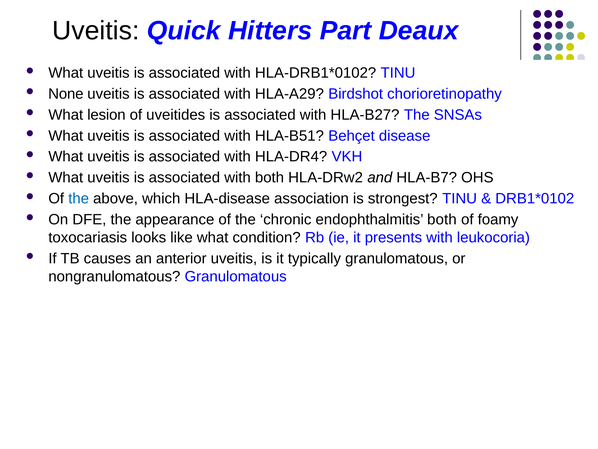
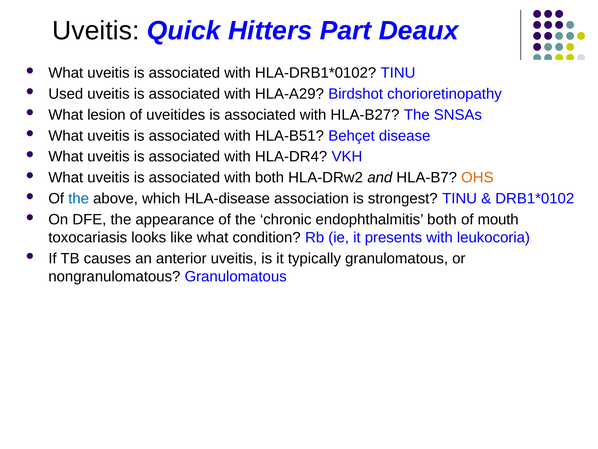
None: None -> Used (66, 94)
OHS colour: black -> orange (477, 177)
foamy: foamy -> mouth (498, 219)
